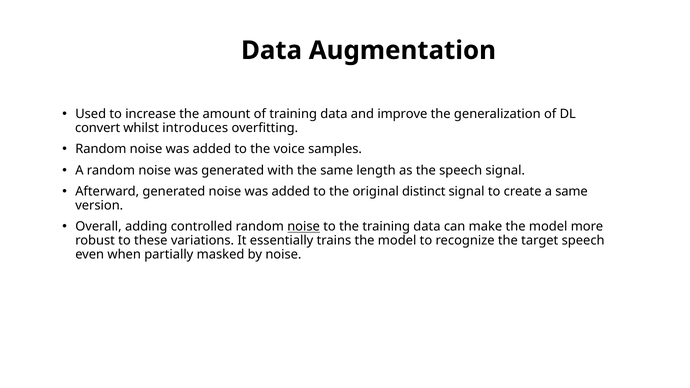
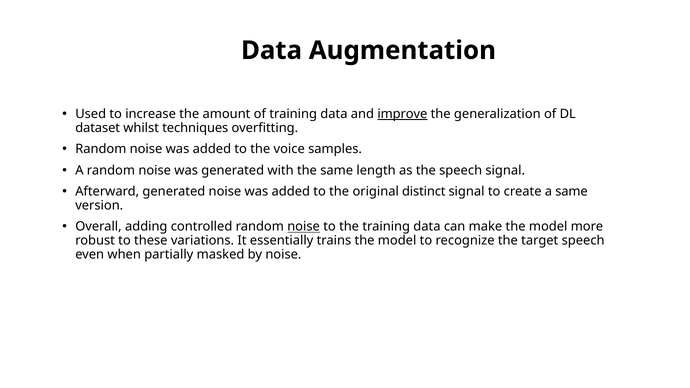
improve underline: none -> present (402, 114)
convert: convert -> dataset (98, 128)
introduces: introduces -> techniques (195, 128)
